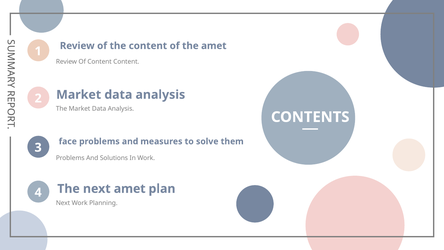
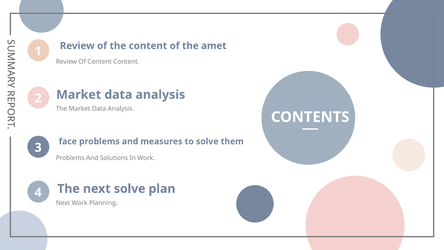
next amet: amet -> solve (130, 189)
